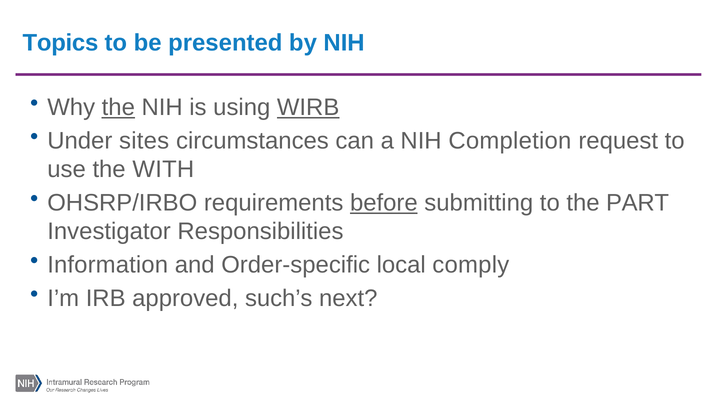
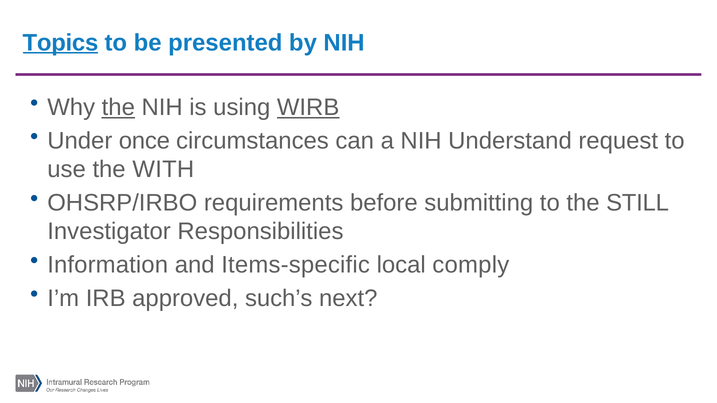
Topics underline: none -> present (60, 43)
sites: sites -> once (144, 141)
Completion: Completion -> Understand (510, 141)
before underline: present -> none (384, 203)
PART: PART -> STILL (638, 203)
Order-specific: Order-specific -> Items-specific (296, 265)
